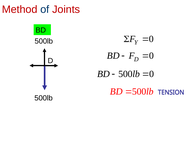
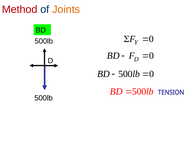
Joints colour: red -> orange (66, 9)
